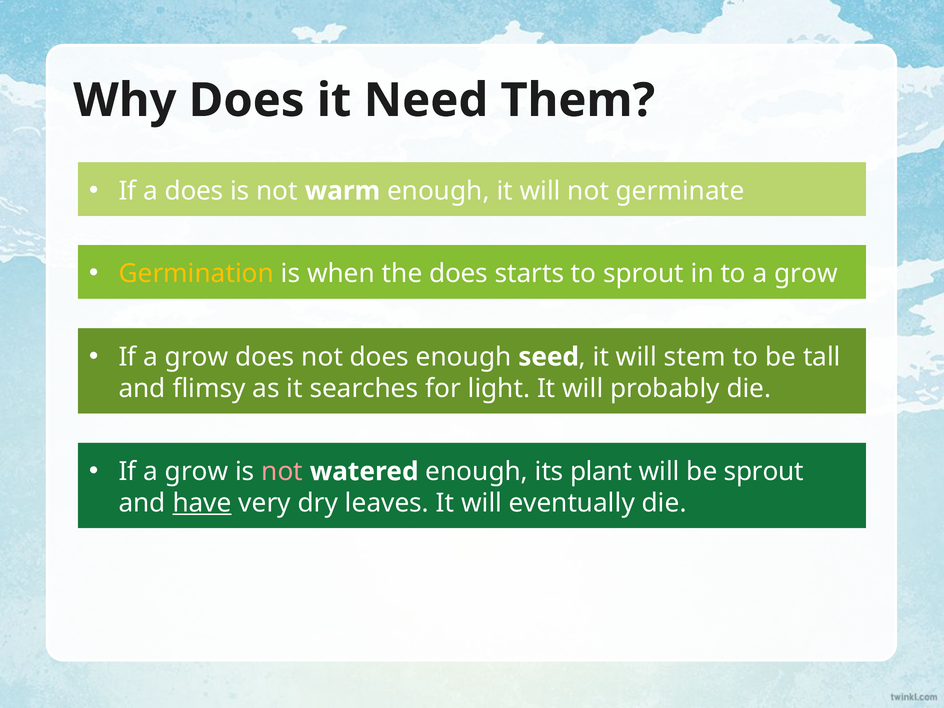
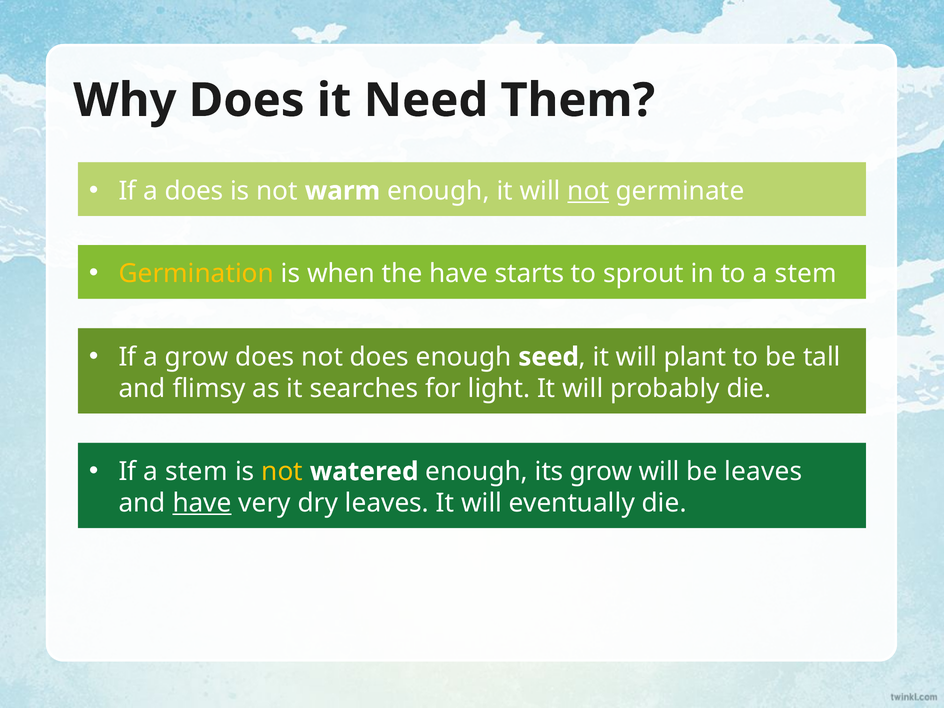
not underline: none -> present (588, 191)
the does: does -> have (459, 274)
to a grow: grow -> stem (806, 274)
stem: stem -> plant (695, 357)
grow: grow -> stem (196, 472)
not colour: pink -> yellow (282, 472)
its plant: plant -> grow (601, 472)
be sprout: sprout -> leaves (763, 472)
